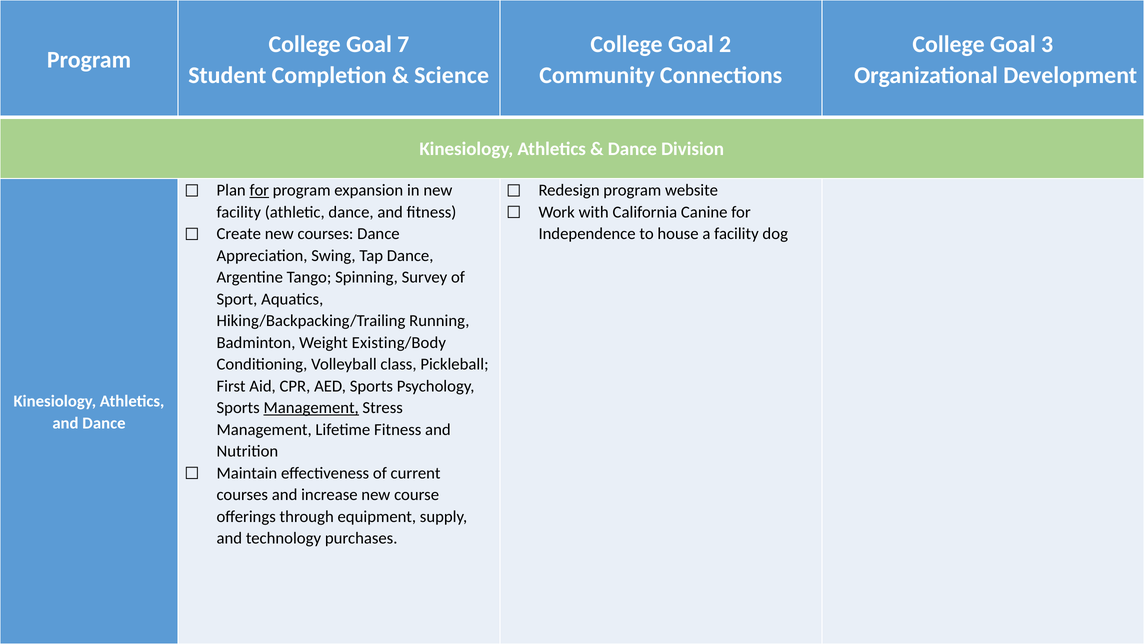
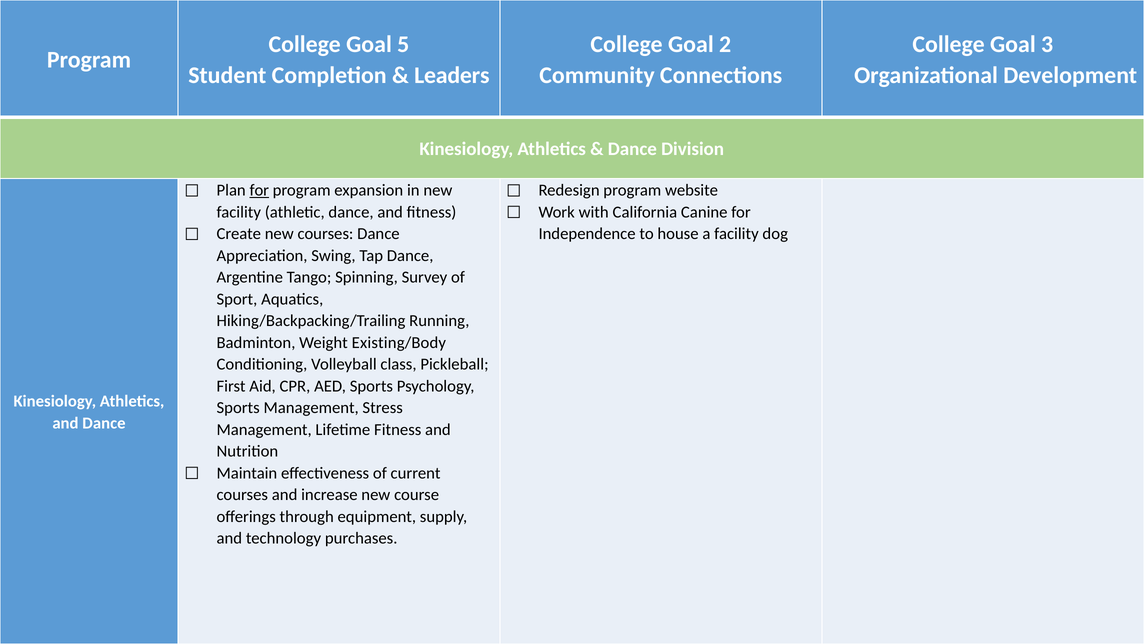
7: 7 -> 5 (403, 44)
Science: Science -> Leaders (452, 75)
Management underline: present -> none (311, 408)
